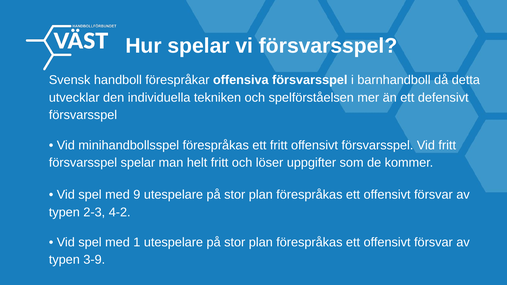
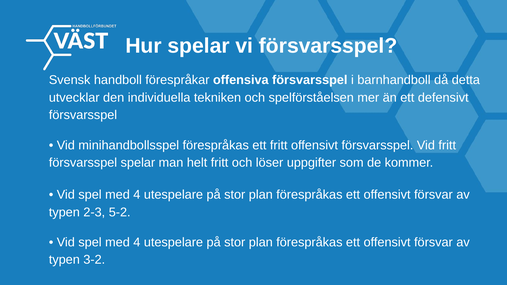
9: 9 -> 4 (137, 195)
4-2: 4-2 -> 5-2 (120, 212)
1: 1 -> 4 (137, 242)
3-9: 3-9 -> 3-2 (94, 260)
